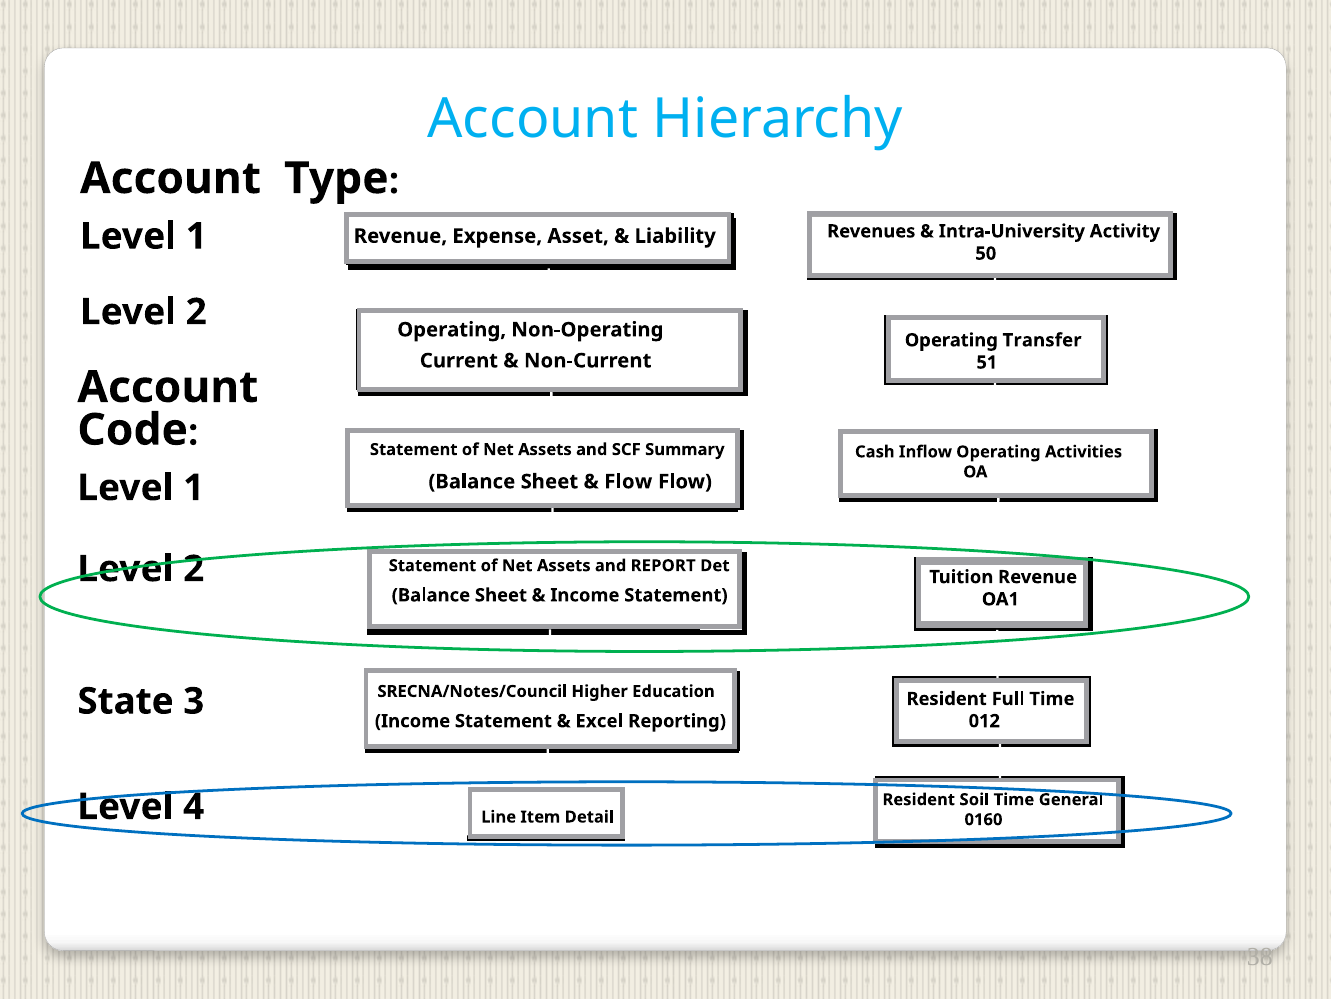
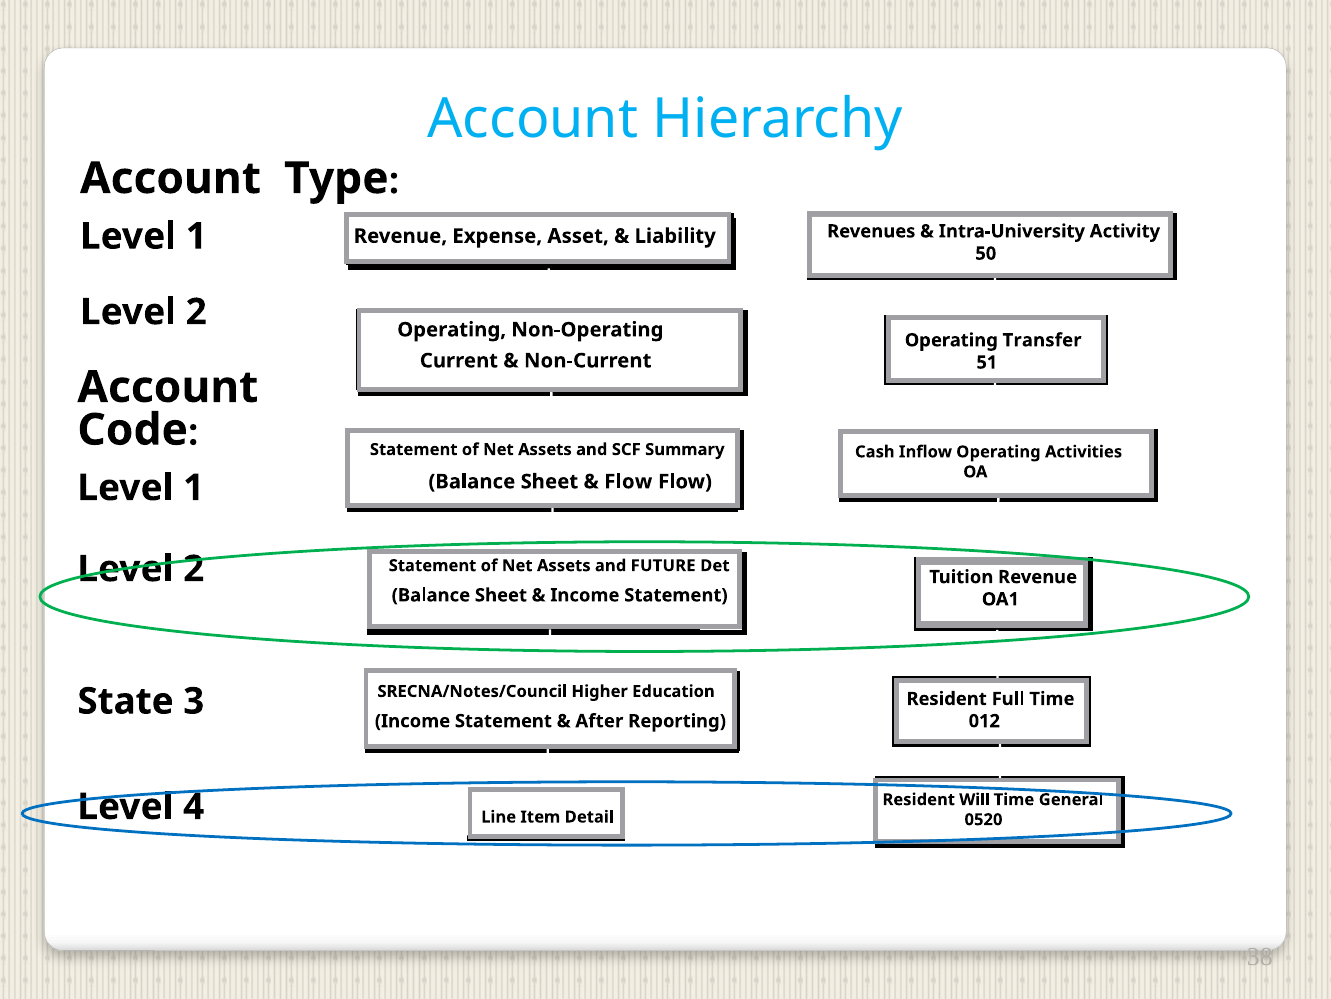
REPORT: REPORT -> FUTURE (663, 565)
Excel: Excel -> After (599, 721)
Soil: Soil -> Will (974, 799)
0160: 0160 -> 0520 (983, 819)
